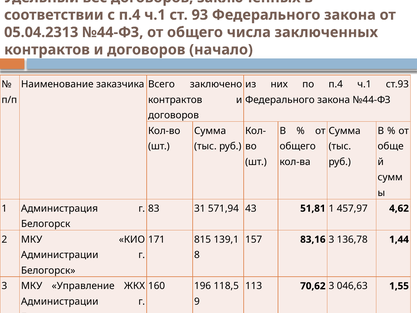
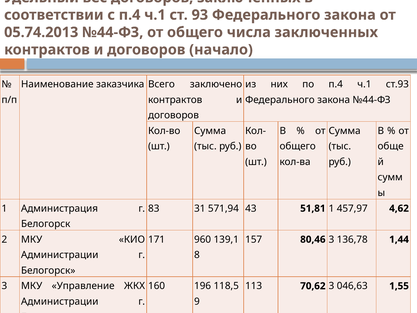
05.04.2313: 05.04.2313 -> 05.74.2013 (41, 32)
815: 815 -> 960 (203, 239)
83,16: 83,16 -> 80,46 (313, 239)
